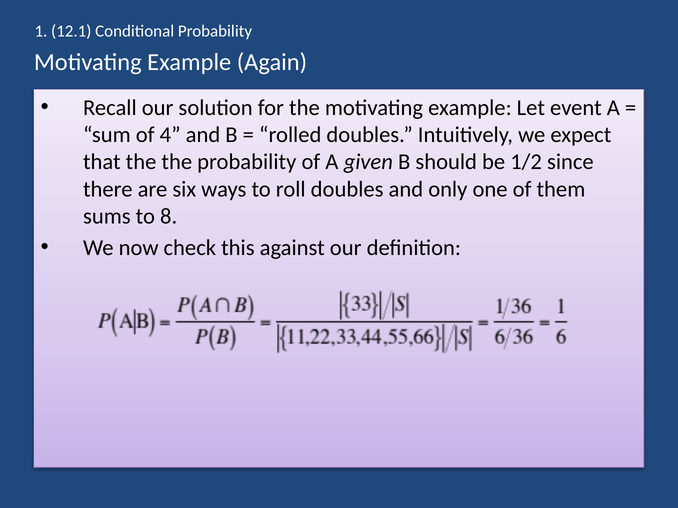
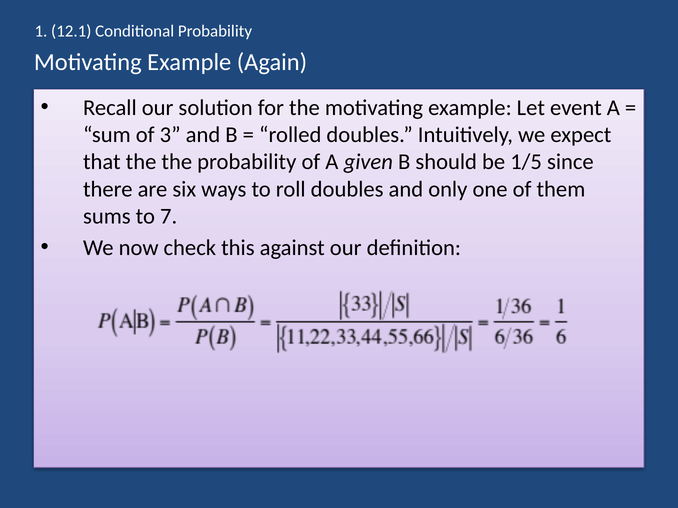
4: 4 -> 3 (170, 135)
1/2: 1/2 -> 1/5 (526, 162)
8: 8 -> 7 (169, 216)
